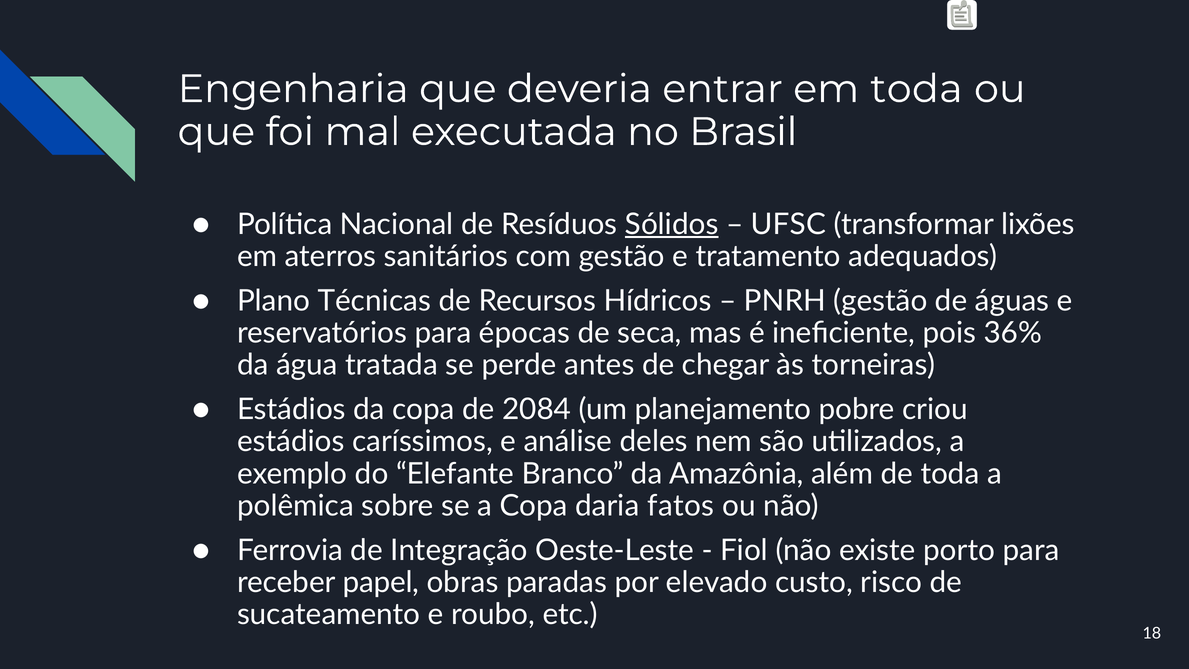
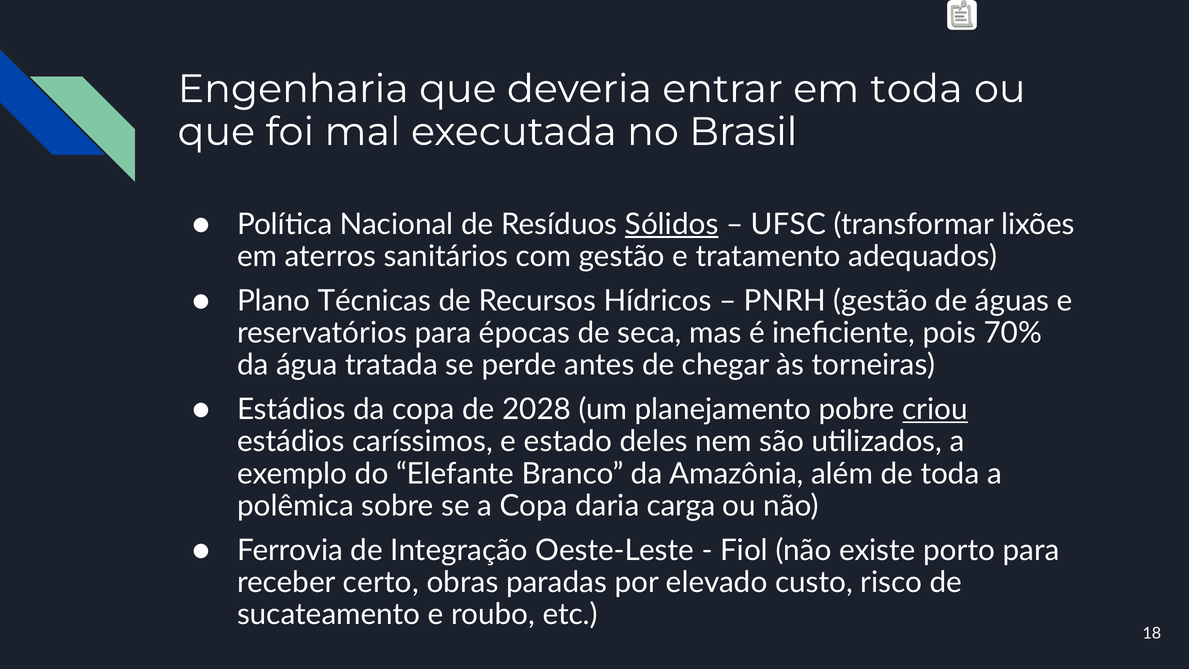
36%: 36% -> 70% (1013, 333)
2084: 2084 -> 2028 (537, 409)
criou underline: none -> present (935, 409)
análise: análise -> estado (568, 441)
fatos: fatos -> carga (681, 506)
papel: papel -> certo (381, 582)
